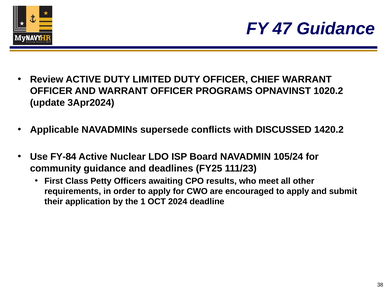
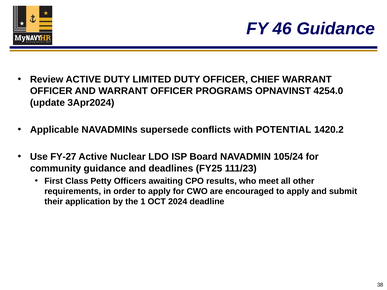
47: 47 -> 46 (282, 29)
1020.2: 1020.2 -> 4254.0 (328, 91)
DISCUSSED: DISCUSSED -> POTENTIAL (284, 130)
FY-84: FY-84 -> FY-27 (63, 157)
